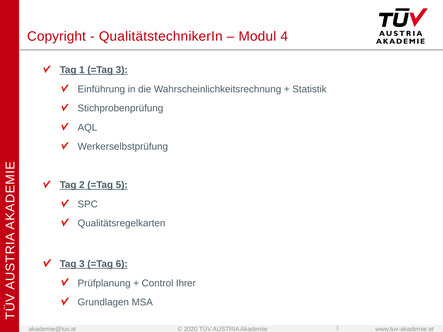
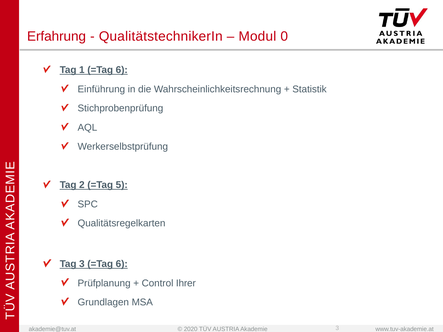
Copyright: Copyright -> Erfahrung (57, 36)
4: 4 -> 0 (284, 36)
1 =Tag 3: 3 -> 6 (122, 70)
